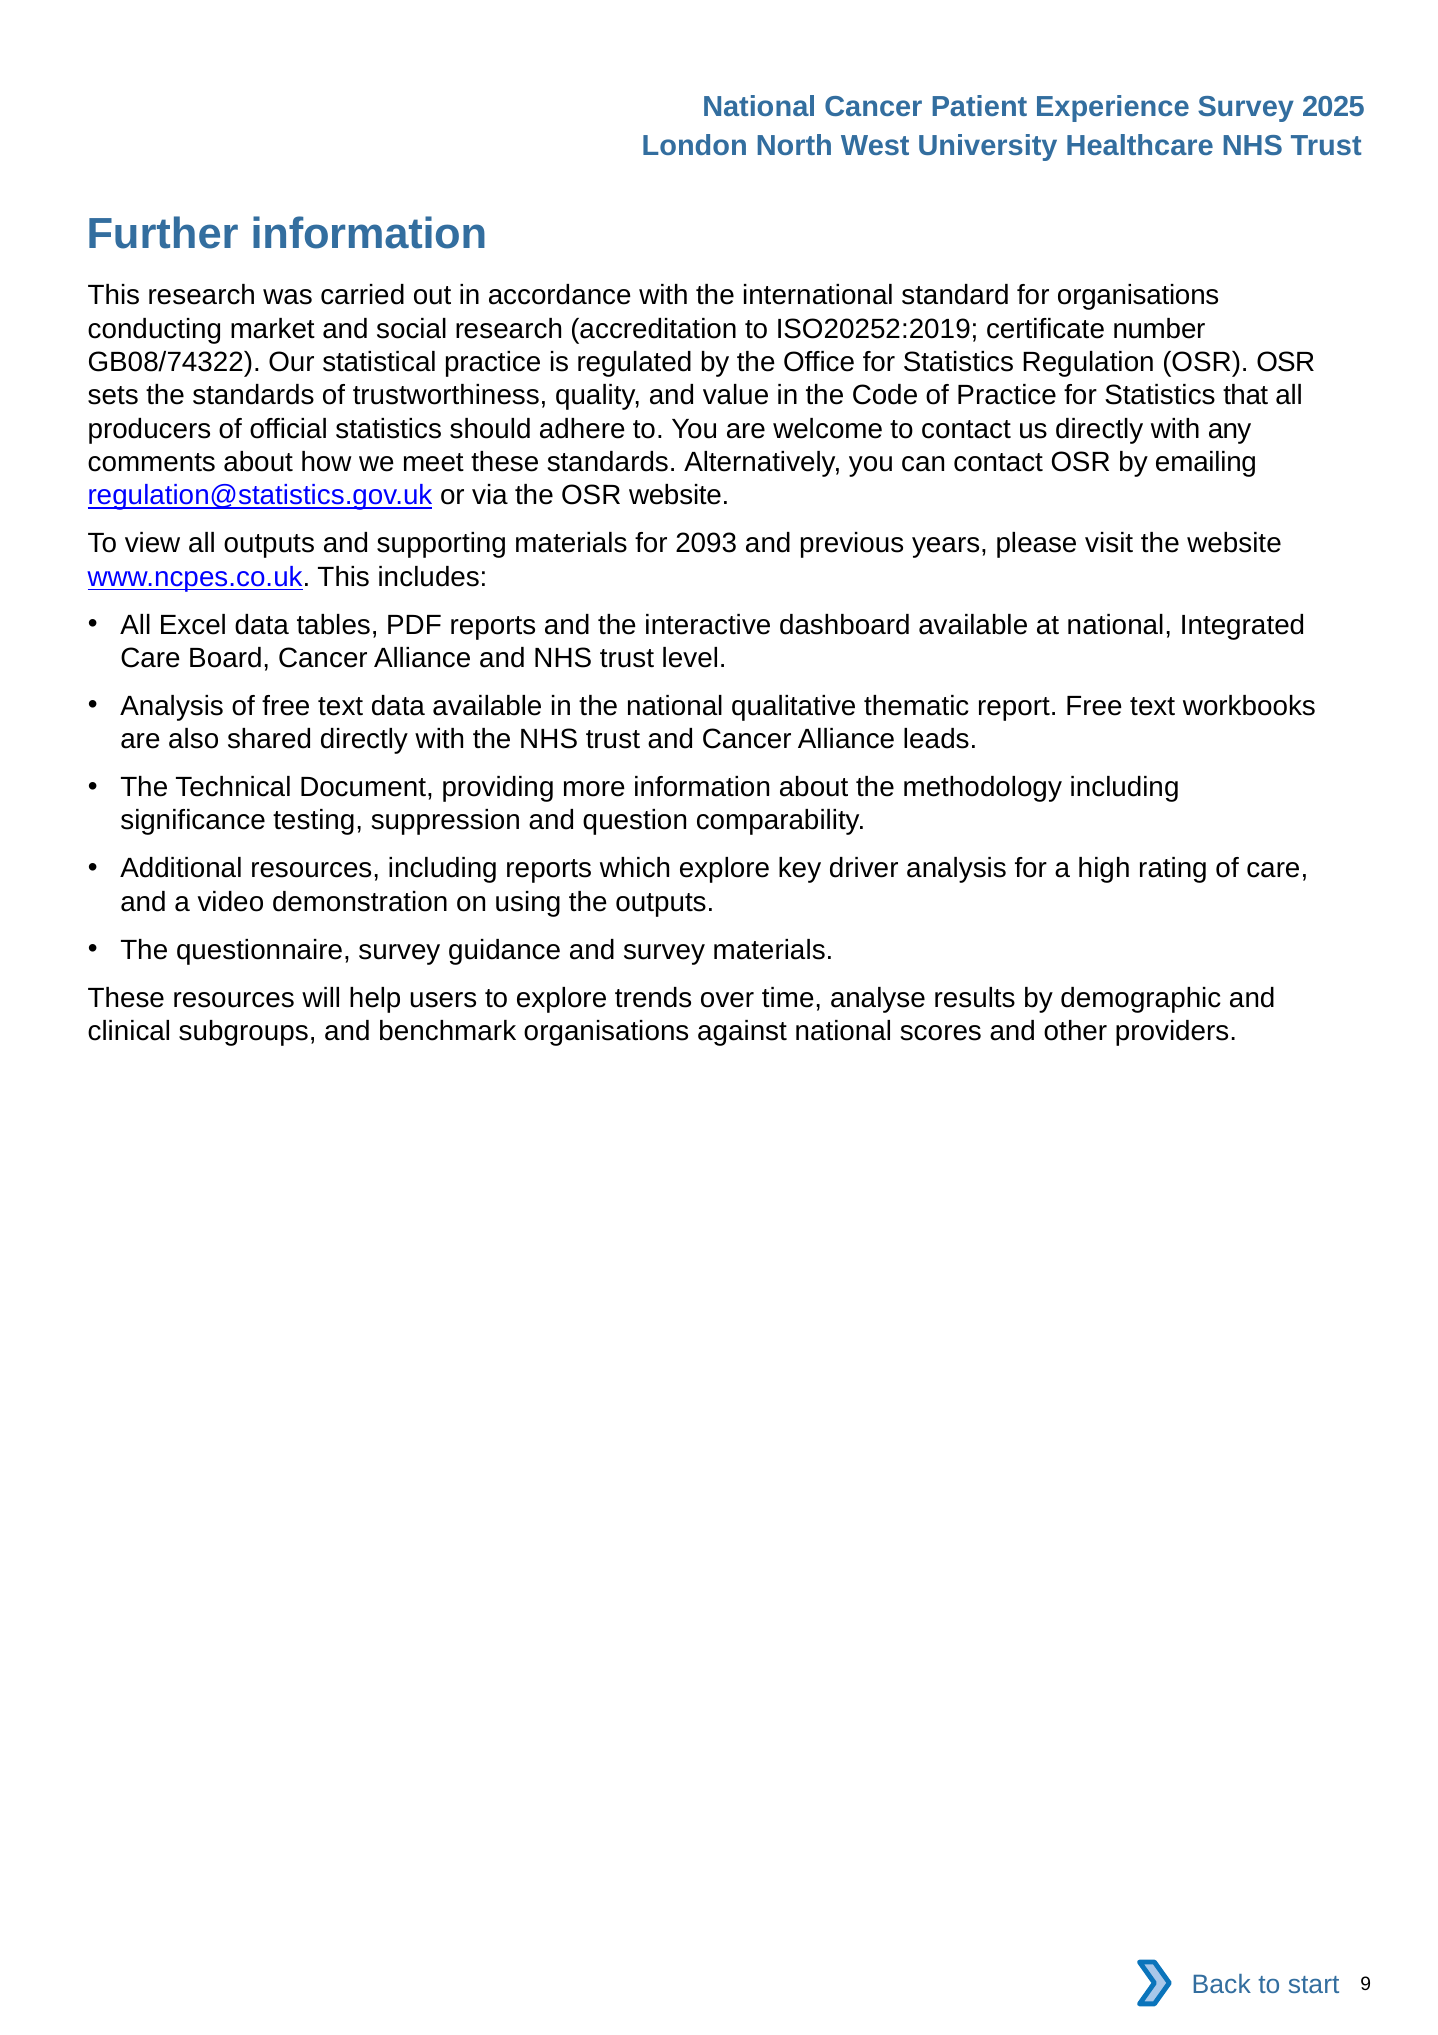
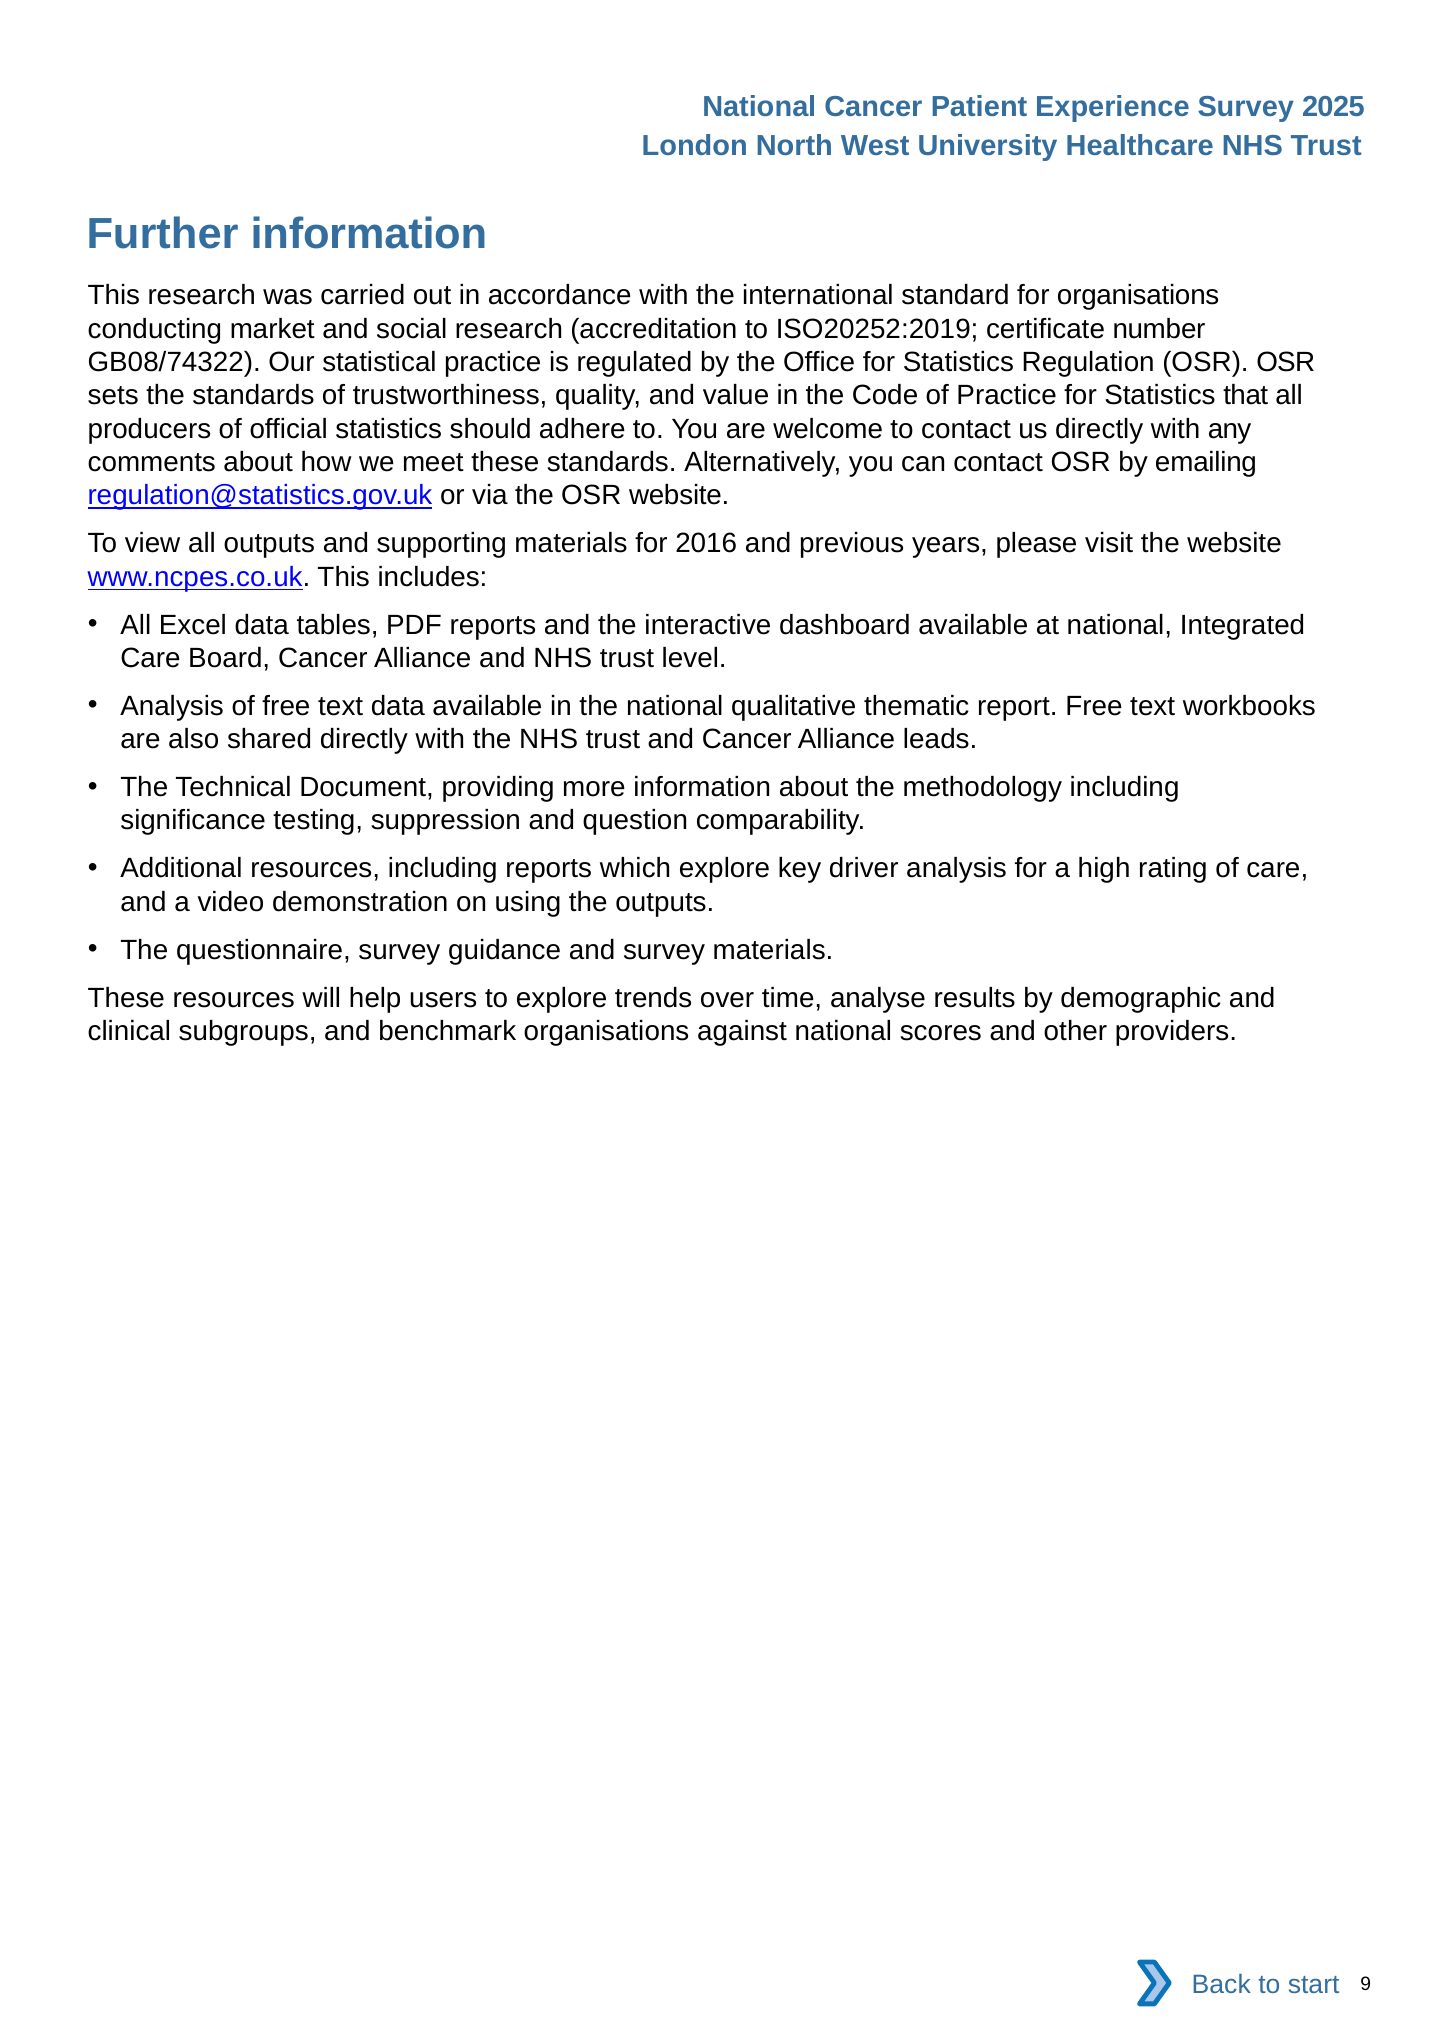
2093: 2093 -> 2016 (706, 544)
